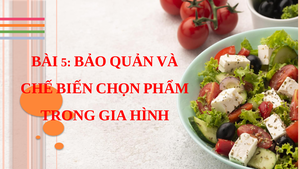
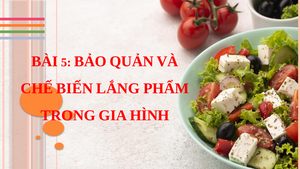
CHỌN: CHỌN -> LẮNG (118, 88)
